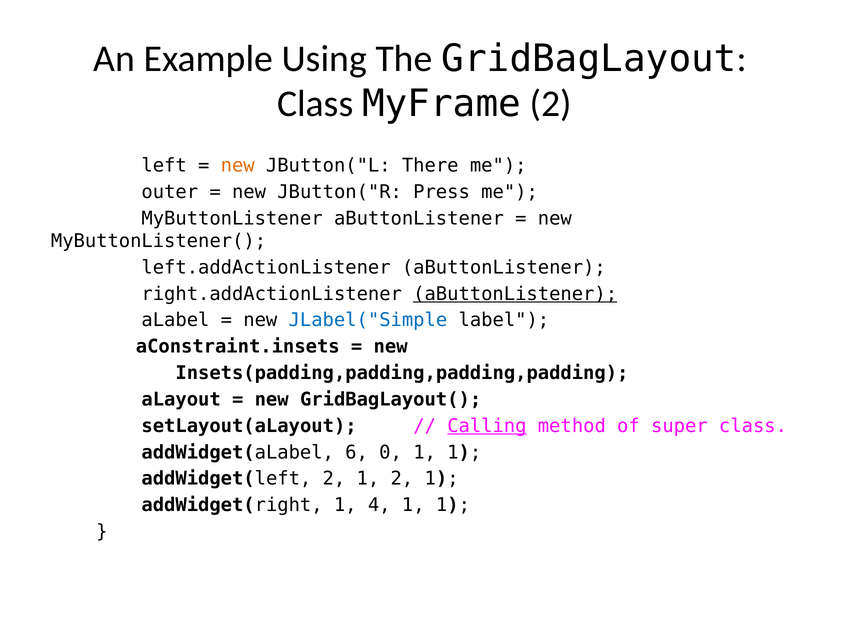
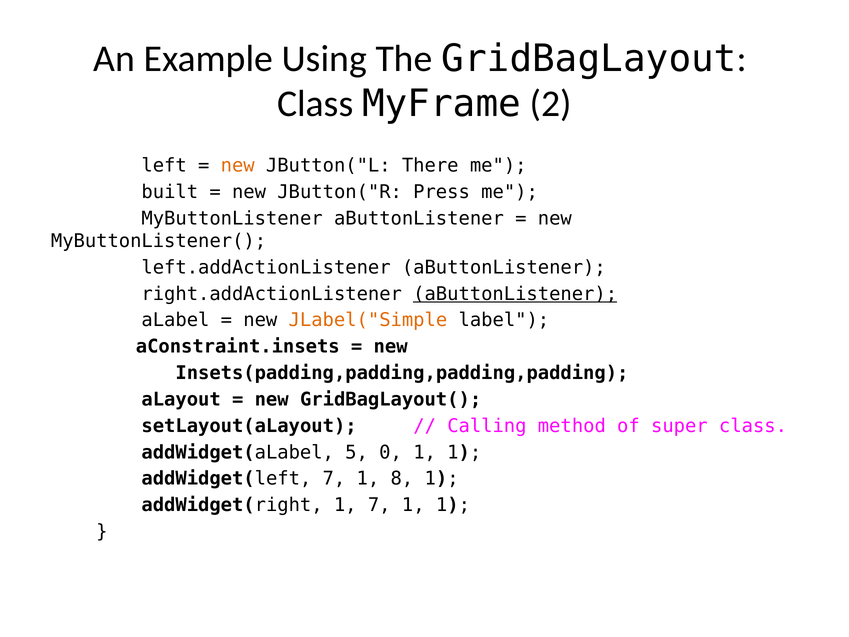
outer: outer -> built (170, 192)
JLabel("Simple colour: blue -> orange (368, 320)
Calling underline: present -> none (487, 426)
6: 6 -> 5 (357, 452)
addWidget(left 2: 2 -> 7 (334, 479)
1 2: 2 -> 8 (402, 479)
1 4: 4 -> 7 (379, 505)
